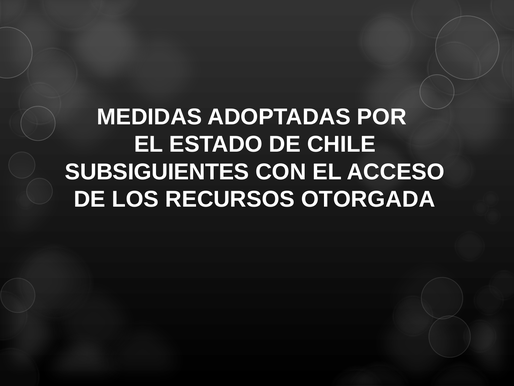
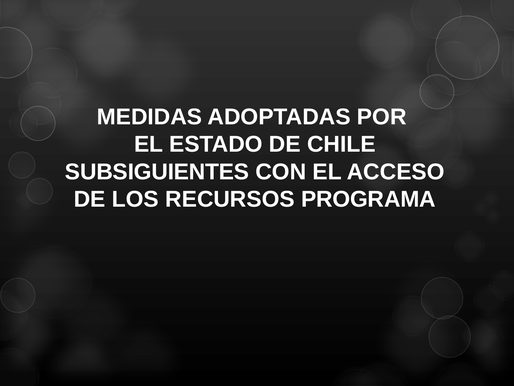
OTORGADA: OTORGADA -> PROGRAMA (368, 199)
